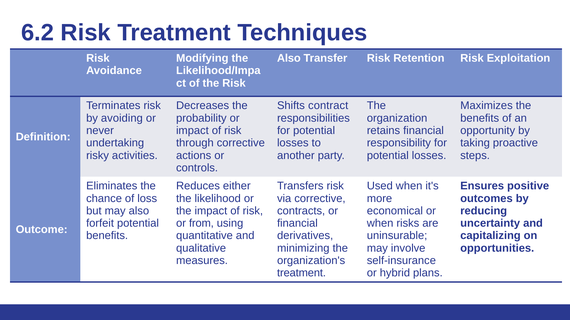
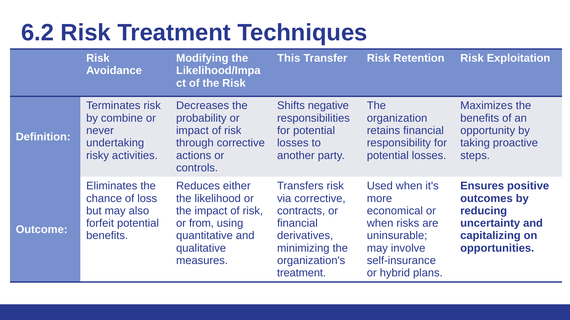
Also: Also -> This (289, 58)
contract: contract -> negative (328, 106)
avoiding: avoiding -> combine (122, 118)
